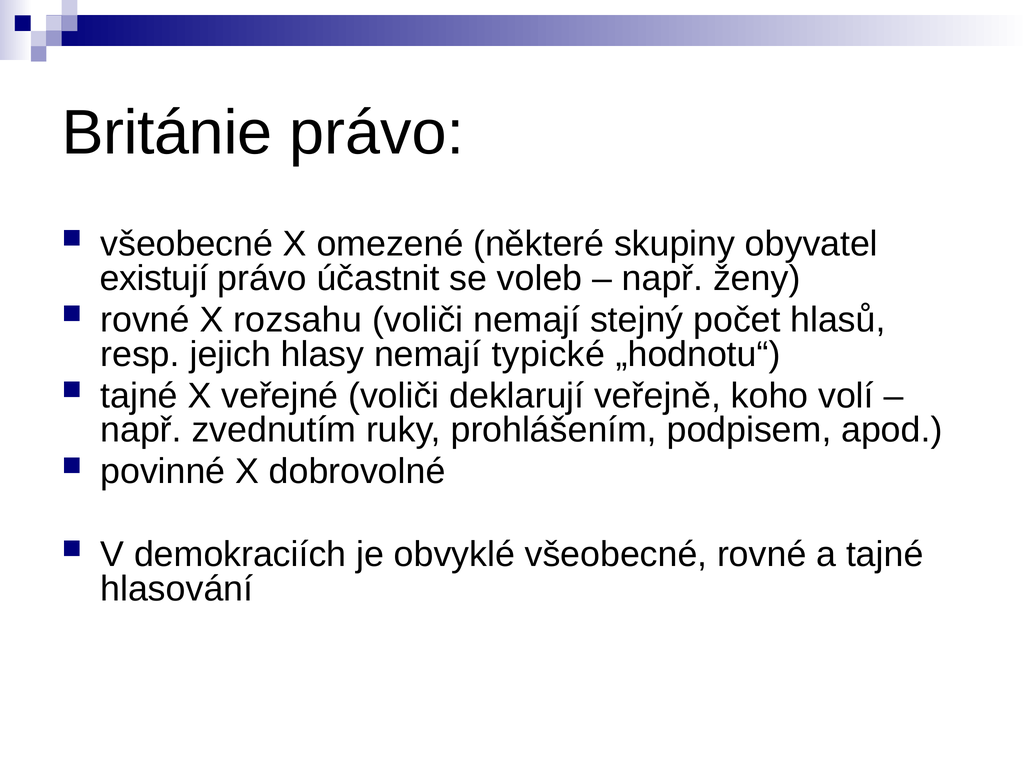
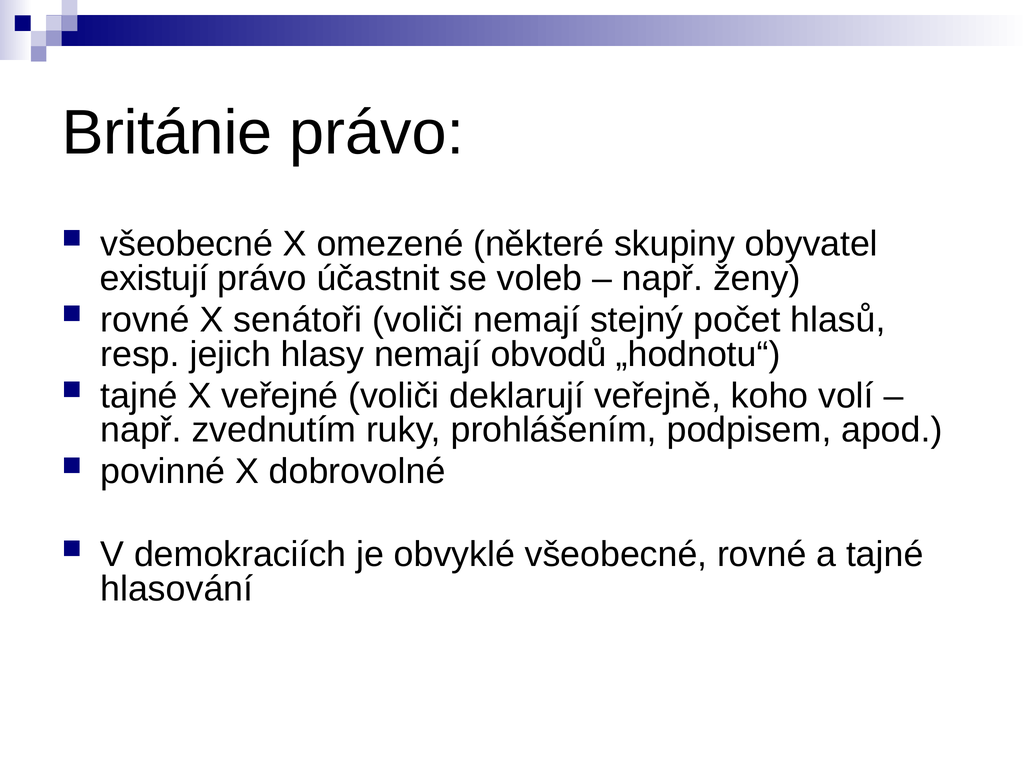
rozsahu: rozsahu -> senátoři (298, 320)
typické: typické -> obvodů (549, 354)
